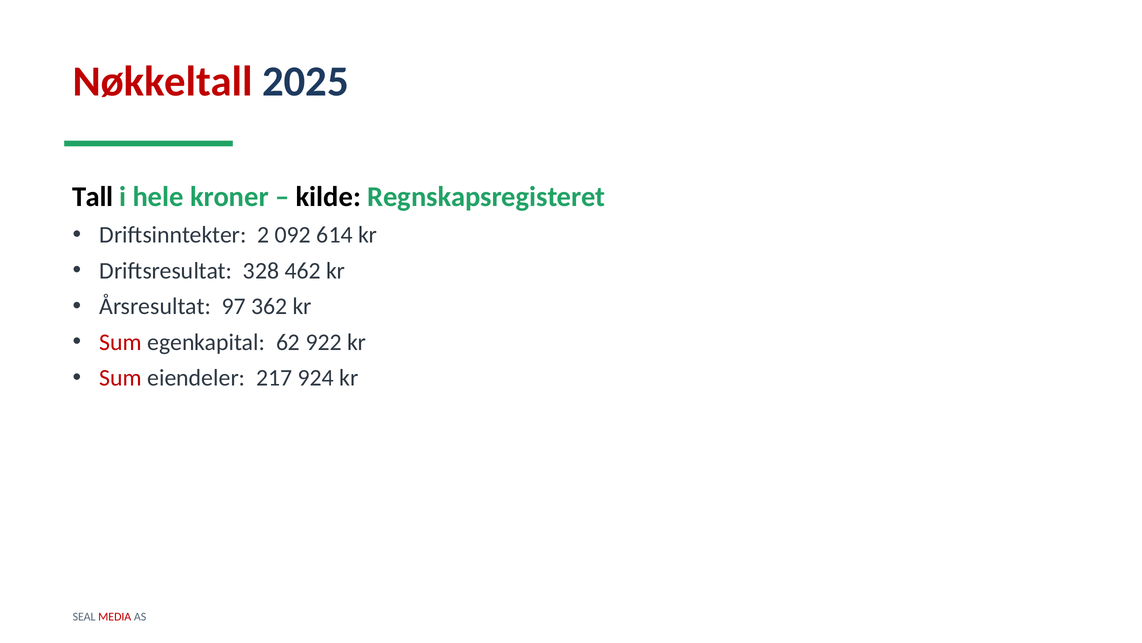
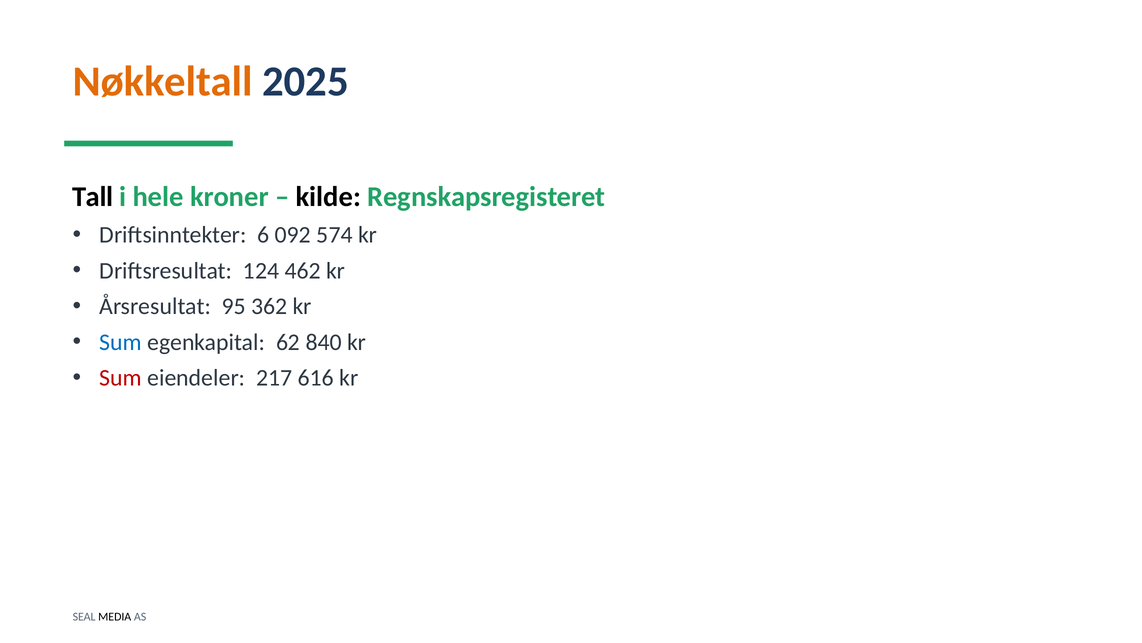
Nøkkeltall colour: red -> orange (163, 82)
2: 2 -> 6 (263, 235)
614: 614 -> 574 (335, 235)
328: 328 -> 124 (261, 271)
97: 97 -> 95 (234, 306)
Sum colour: red -> blue (121, 342)
922: 922 -> 840 (324, 342)
924: 924 -> 616 (316, 378)
MEDIA colour: red -> black (115, 616)
